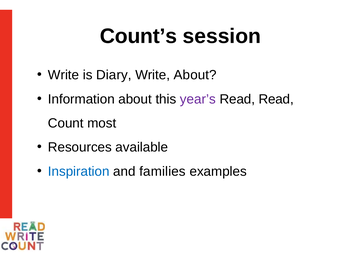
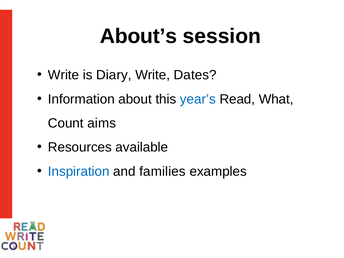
Count’s: Count’s -> About’s (138, 36)
Write About: About -> Dates (195, 75)
year’s colour: purple -> blue (198, 99)
Read Read: Read -> What (276, 99)
most: most -> aims (102, 123)
